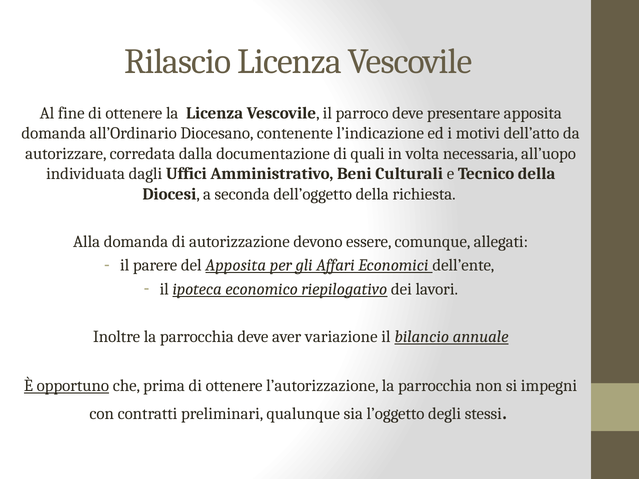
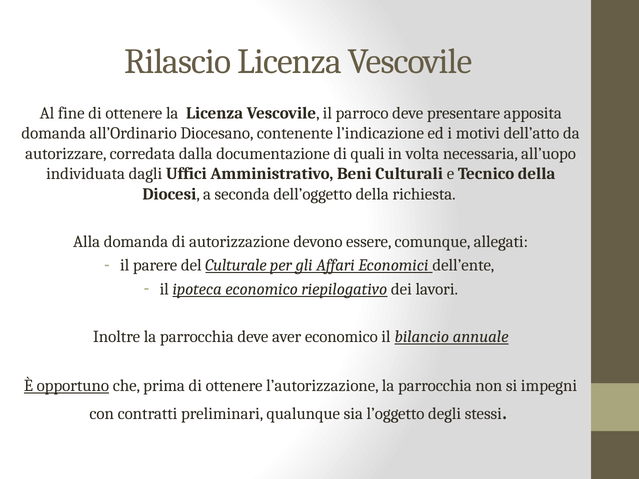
del Apposita: Apposita -> Culturale (236, 265)
aver variazione: variazione -> economico (341, 337)
